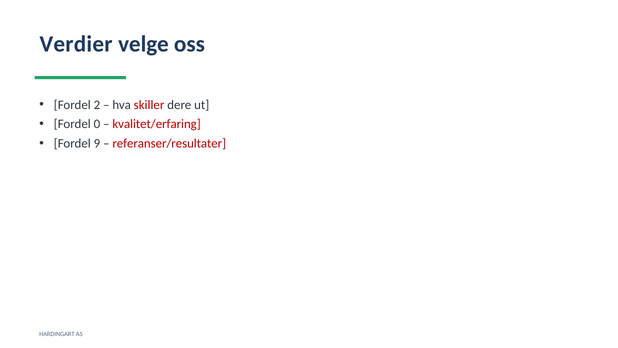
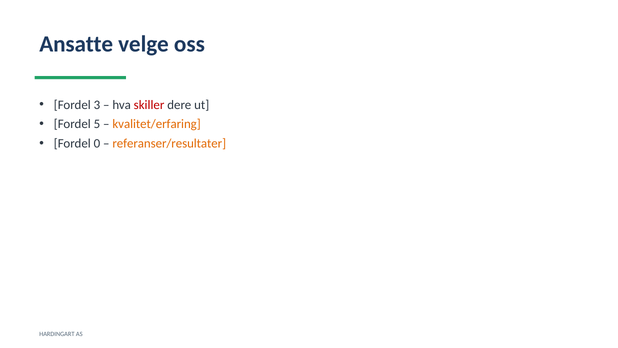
Verdier: Verdier -> Ansatte (76, 44)
2: 2 -> 3 (97, 105)
0: 0 -> 5 (97, 124)
kvalitet/erfaring colour: red -> orange (157, 124)
9: 9 -> 0 (97, 143)
referanser/resultater colour: red -> orange (169, 143)
